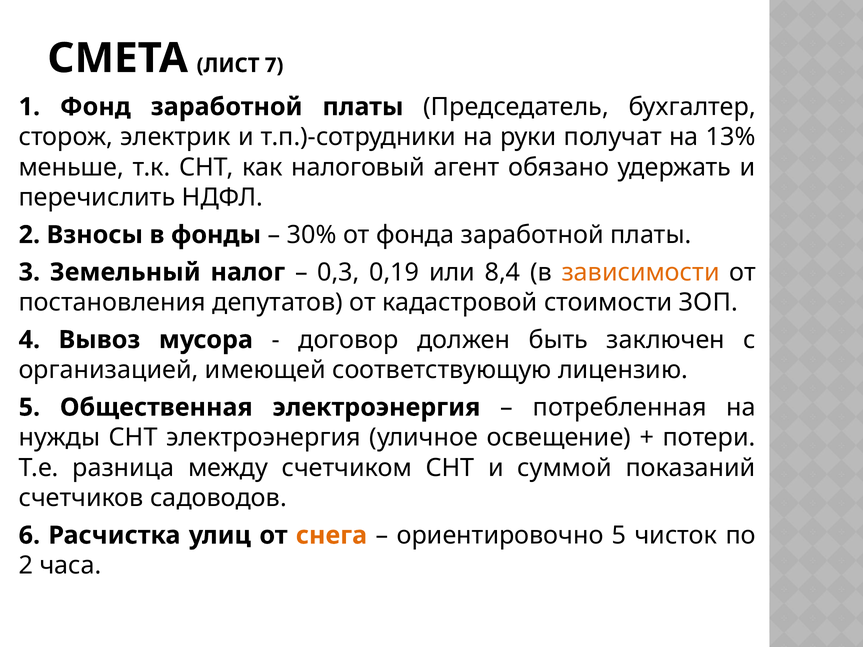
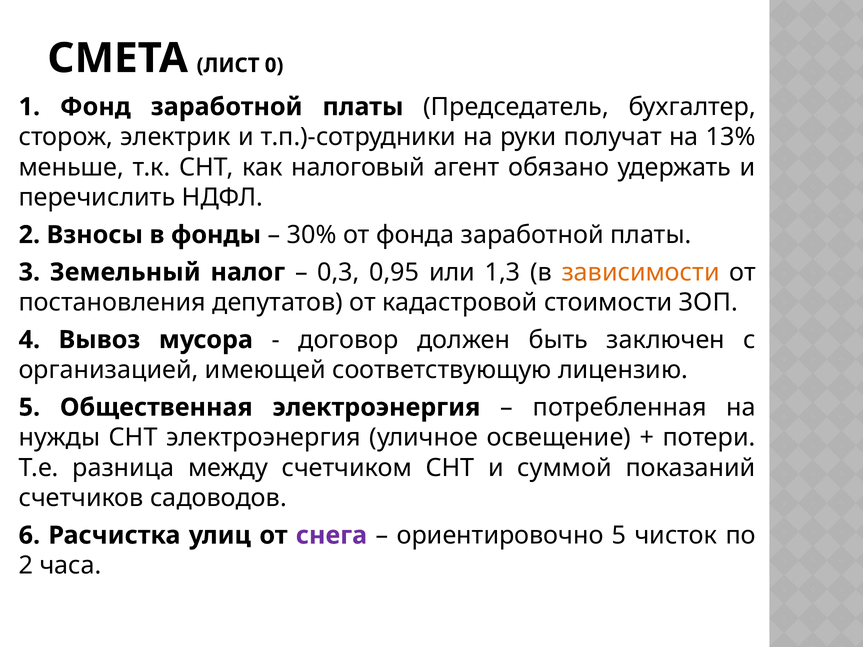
7: 7 -> 0 (274, 65)
0,19: 0,19 -> 0,95 (394, 272)
8,4: 8,4 -> 1,3 (502, 272)
снега colour: orange -> purple (331, 536)
